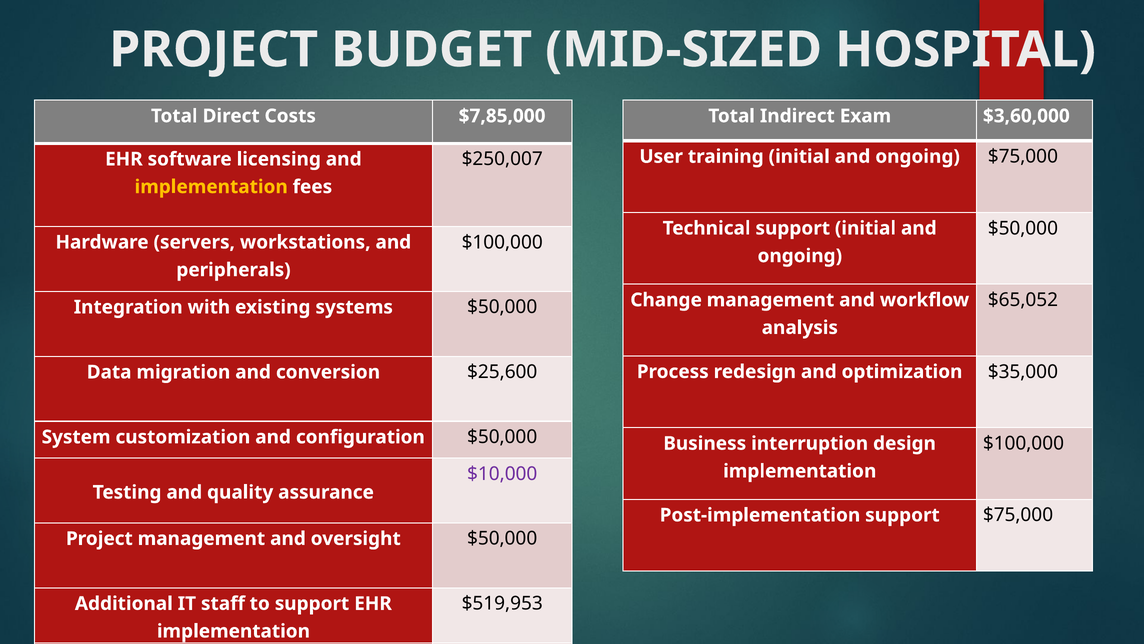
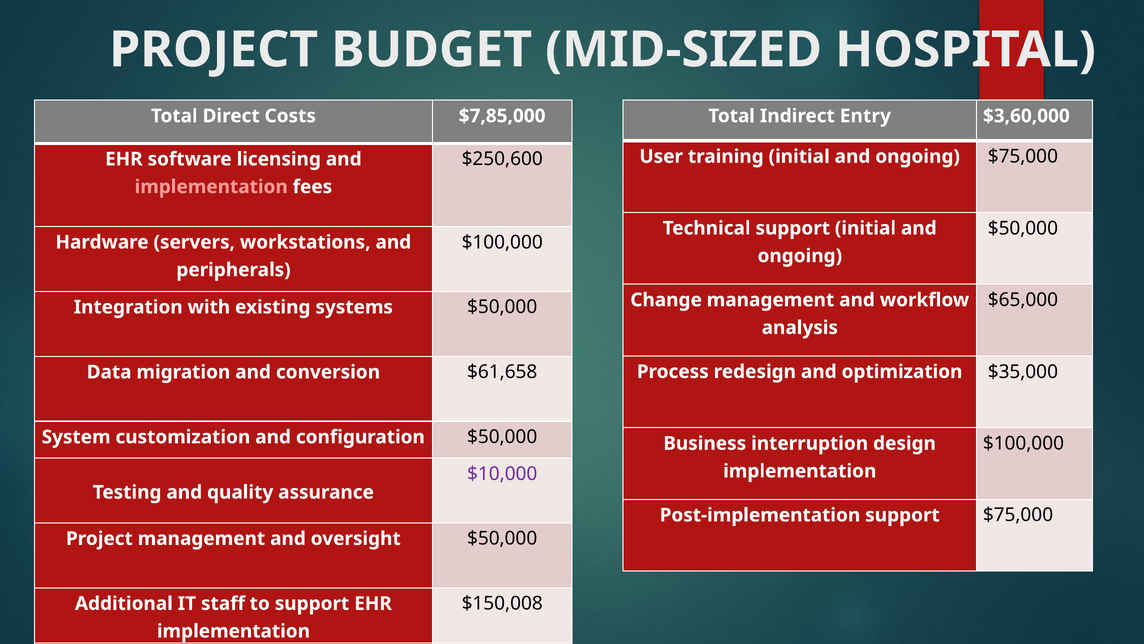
Exam: Exam -> Entry (865, 116)
$250,007: $250,007 -> $250,600 (502, 159)
implementation colour: yellow -> pink (211, 187)
$65,052: $65,052 -> $65,000 (1023, 300)
$25,600: $25,600 -> $61,658 (502, 372)
$519,953: $519,953 -> $150,008 (502, 603)
